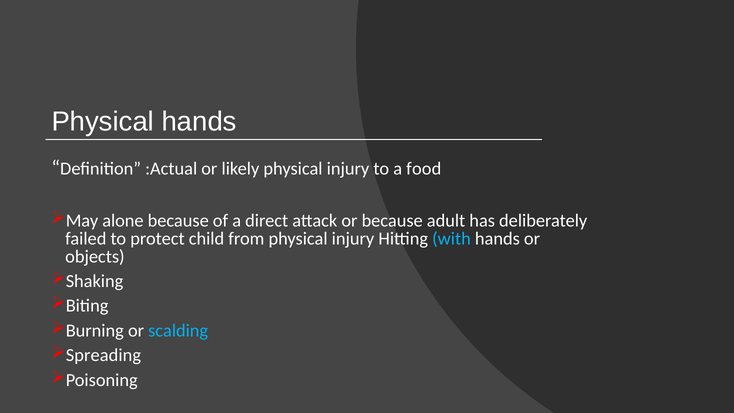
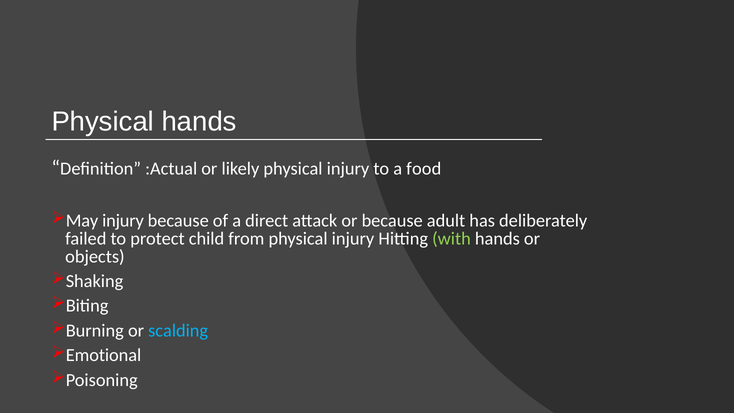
May alone: alone -> injury (123, 221)
with colour: light blue -> light green (452, 239)
Spreading: Spreading -> Emotional (104, 355)
